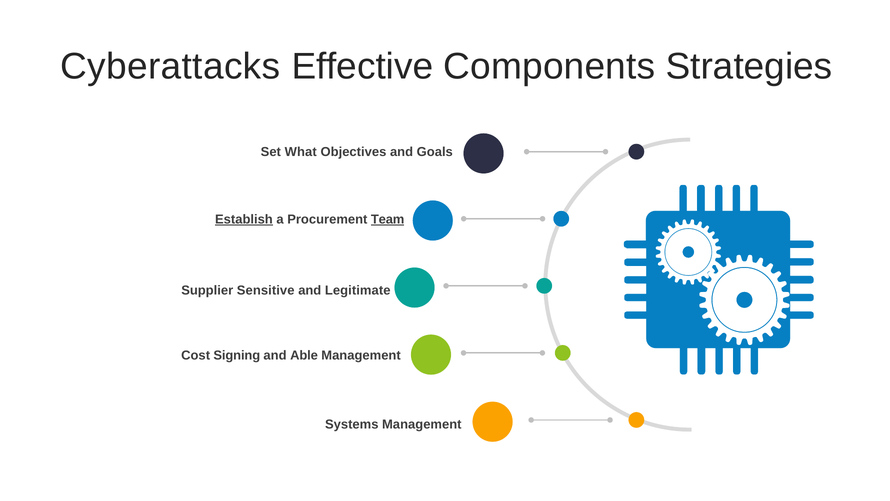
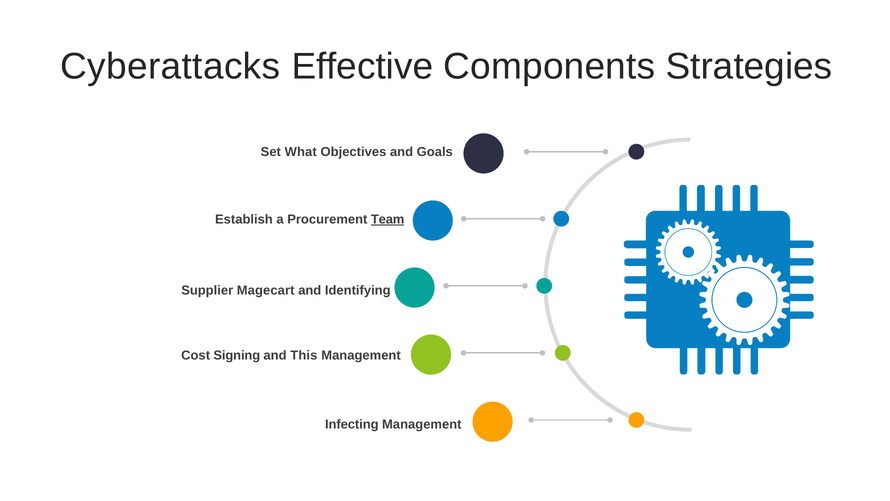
Establish underline: present -> none (244, 219)
Sensitive: Sensitive -> Magecart (266, 290)
Legitimate: Legitimate -> Identifying (358, 290)
Able: Able -> This (304, 355)
Systems: Systems -> Infecting (352, 424)
